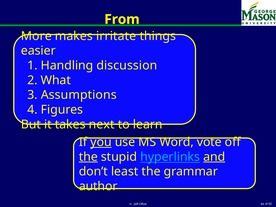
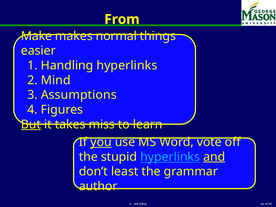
More: More -> Make (36, 36)
irritate: irritate -> normal (116, 36)
Handling discussion: discussion -> hyperlinks (127, 65)
What: What -> Mind (56, 80)
But underline: none -> present (31, 124)
next: next -> miss (102, 124)
the underline: present -> none (88, 157)
